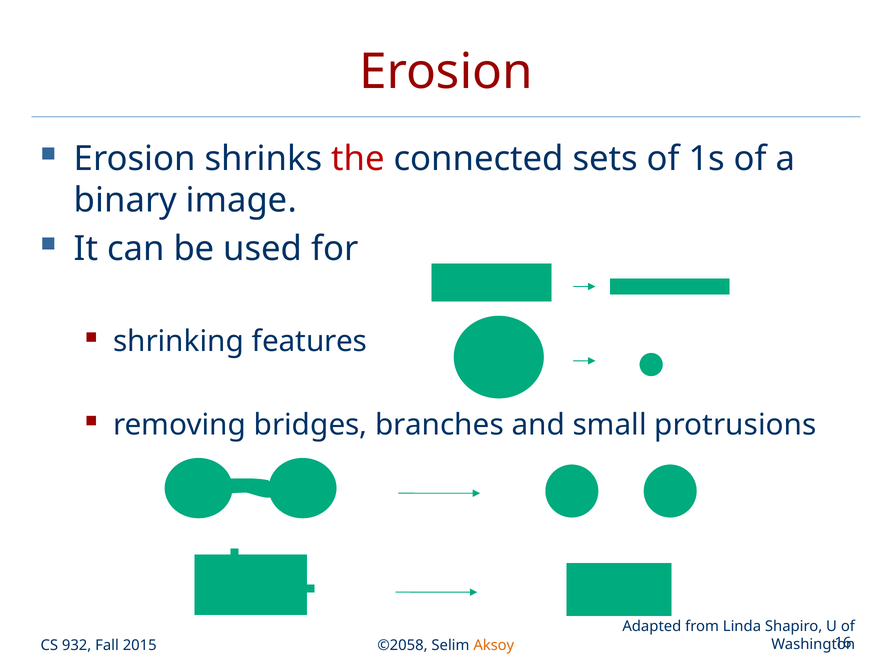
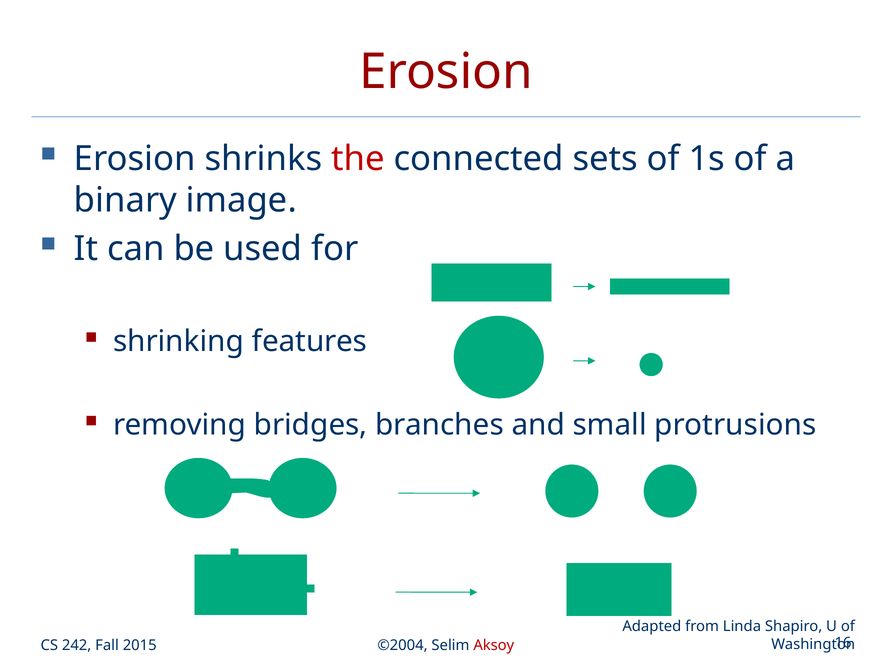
932: 932 -> 242 (77, 645)
©2058: ©2058 -> ©2004 (403, 645)
Aksoy colour: orange -> red (494, 645)
